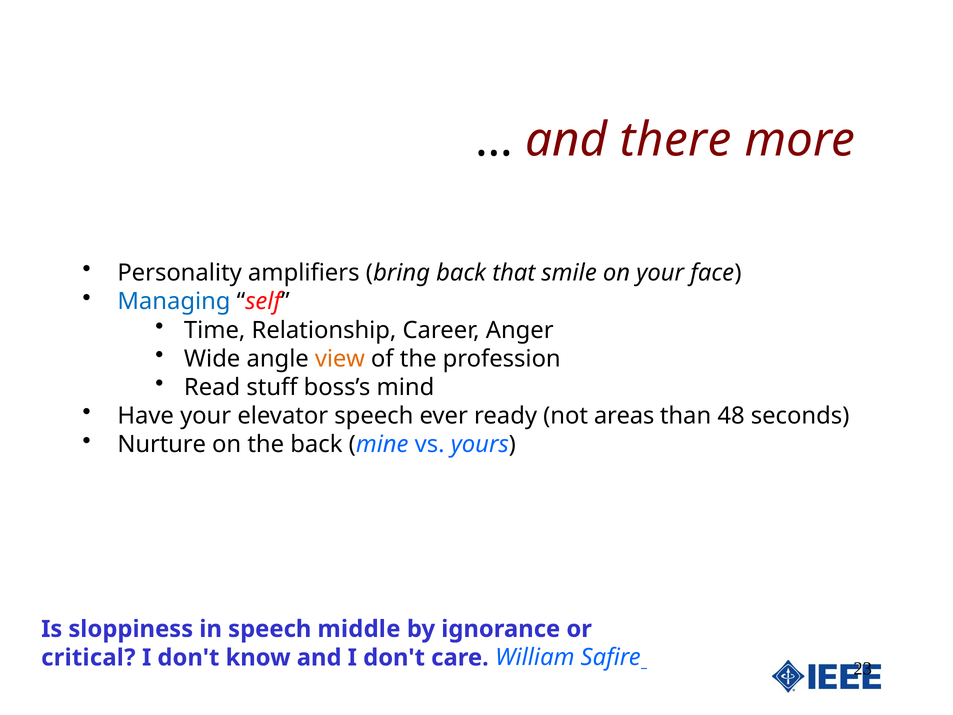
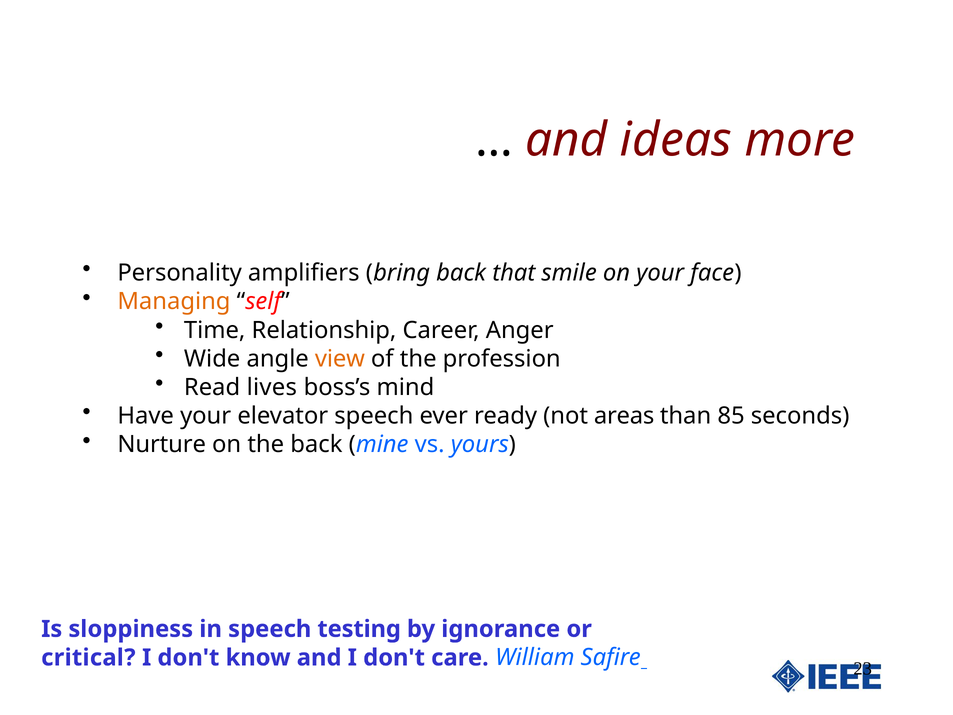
there: there -> ideas (676, 140)
Managing colour: blue -> orange (174, 302)
stuff: stuff -> lives (272, 387)
48: 48 -> 85 (731, 416)
middle: middle -> testing (359, 629)
